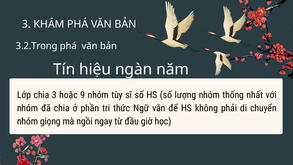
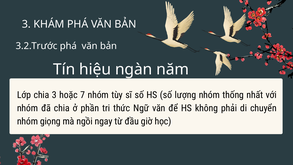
3.2.Trong: 3.2.Trong -> 3.2.Trước (37, 46)
9: 9 -> 7 (83, 95)
